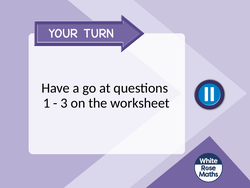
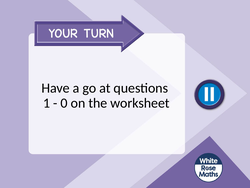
3: 3 -> 0 (64, 103)
